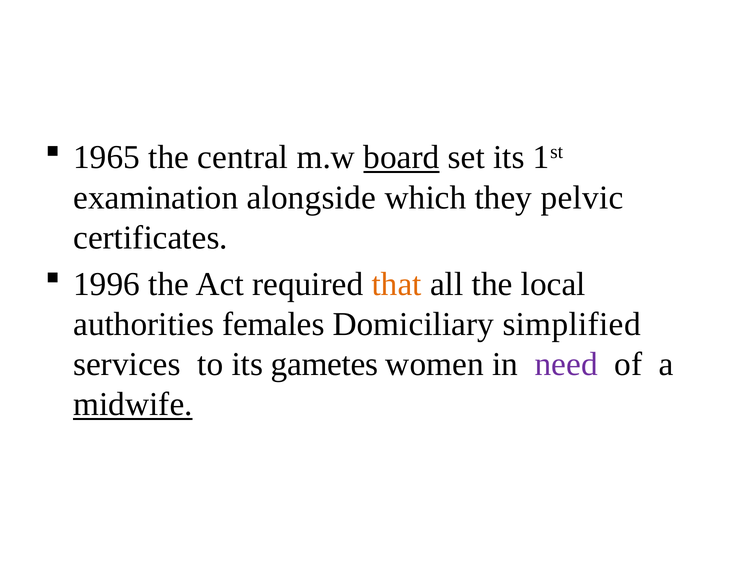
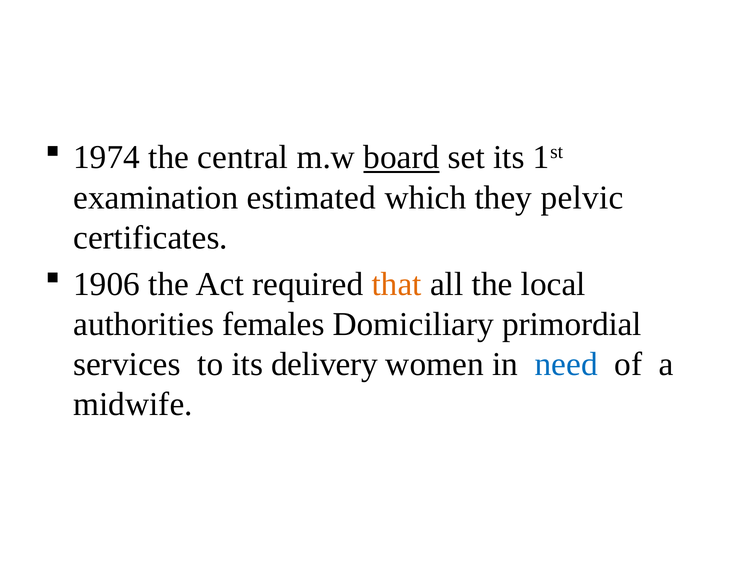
1965: 1965 -> 1974 (107, 158)
alongside: alongside -> estimated (311, 198)
1996: 1996 -> 1906 (107, 284)
simplified: simplified -> primordial (572, 324)
gametes: gametes -> delivery (324, 365)
need colour: purple -> blue (566, 365)
midwife underline: present -> none (133, 405)
